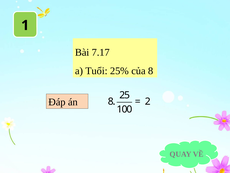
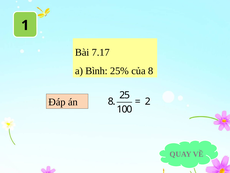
Tuổi: Tuổi -> Bình (97, 71)
